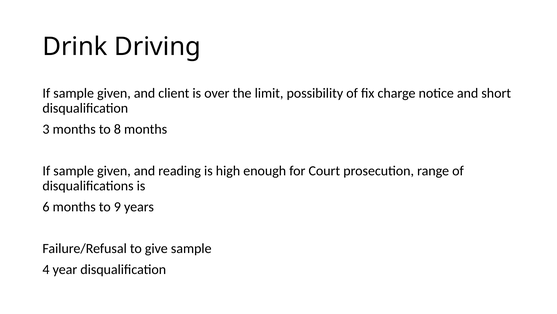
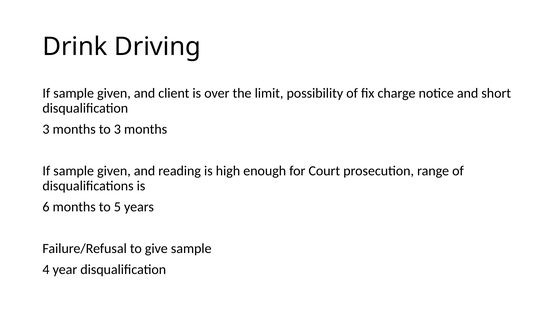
to 8: 8 -> 3 (117, 129)
9: 9 -> 5 (117, 206)
